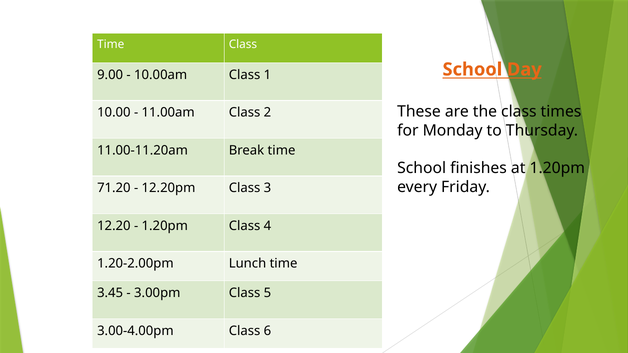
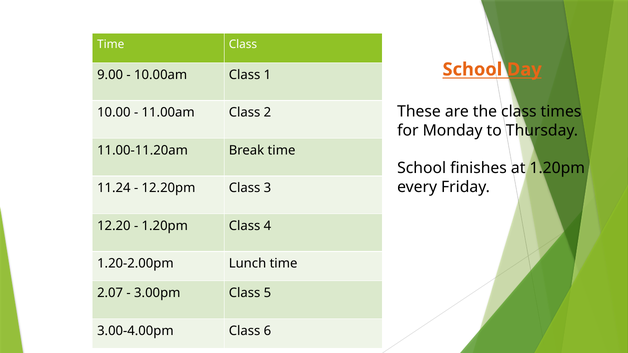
71.20: 71.20 -> 11.24 (114, 188)
3.45: 3.45 -> 2.07 (110, 293)
